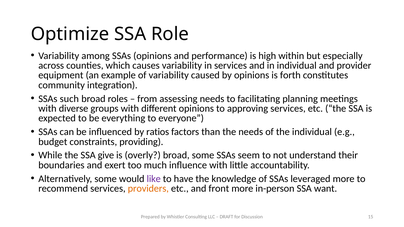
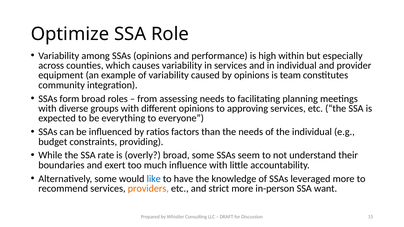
forth: forth -> team (290, 75)
such: such -> form (69, 99)
give: give -> rate (106, 155)
like colour: purple -> blue (154, 179)
front: front -> strict (219, 189)
